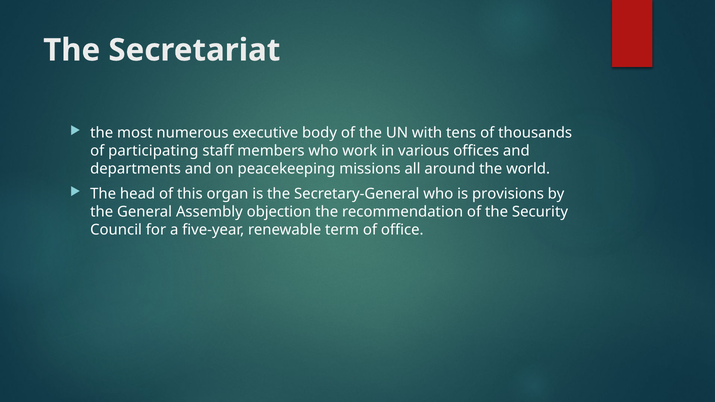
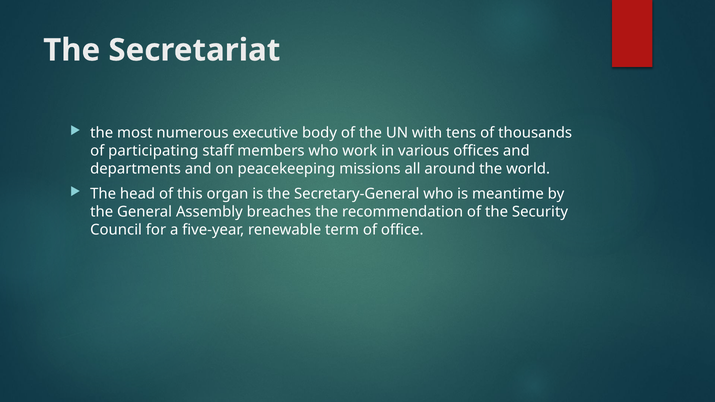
provisions: provisions -> meantime (508, 194)
objection: objection -> breaches (279, 212)
